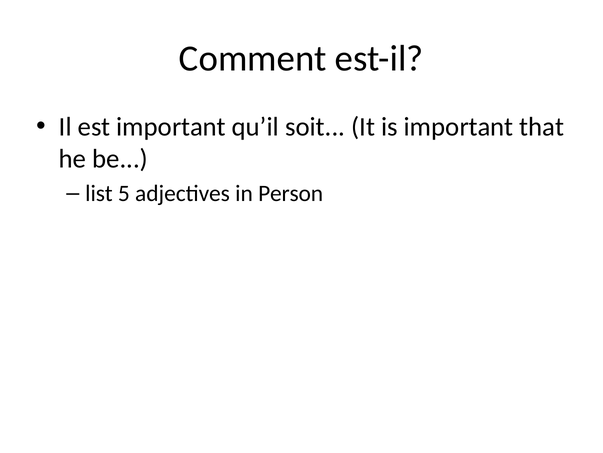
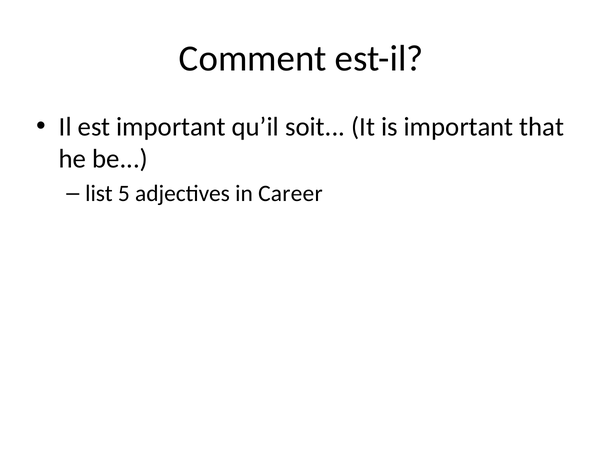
Person: Person -> Career (290, 193)
